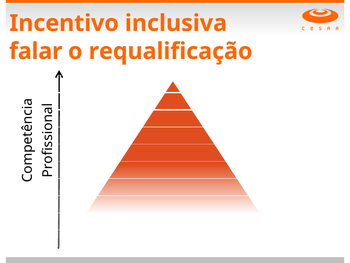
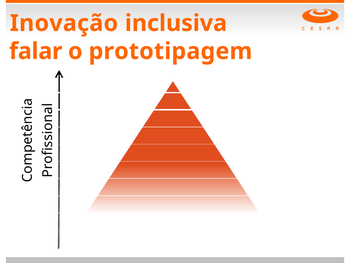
Incentivo: Incentivo -> Inovação (64, 23)
requalificação: requalificação -> prototipagem (170, 51)
